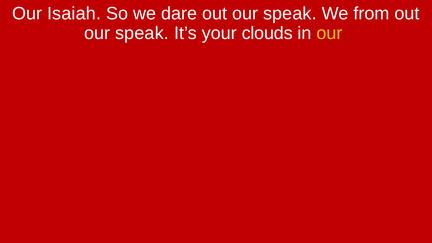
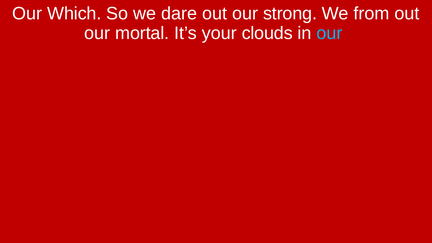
Isaiah: Isaiah -> Which (74, 14)
speak: speak -> strong (290, 14)
speak: speak -> mortal (142, 33)
our colour: yellow -> light blue (330, 33)
